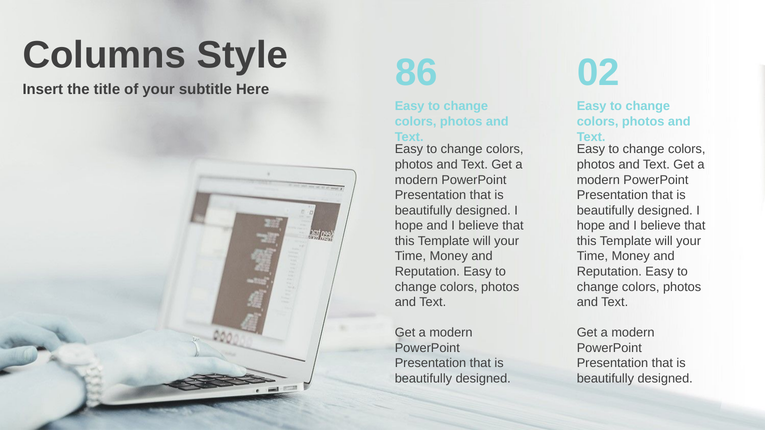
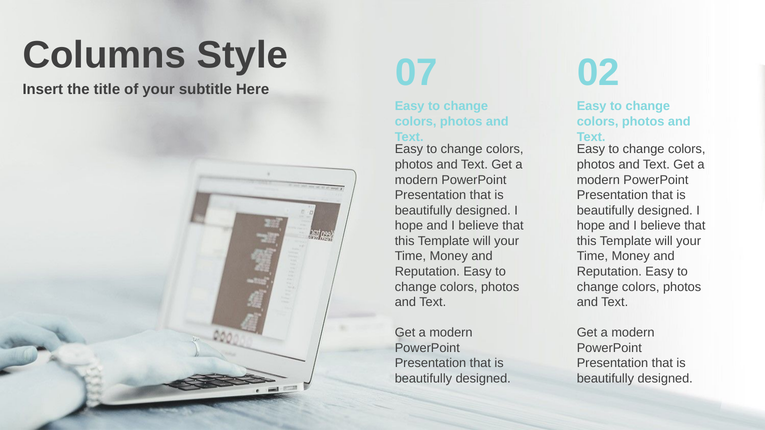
86: 86 -> 07 (416, 73)
